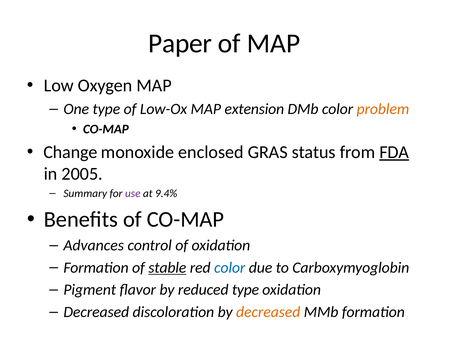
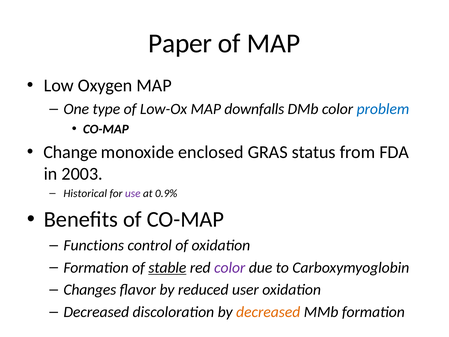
extension: extension -> downfalls (254, 109)
problem colour: orange -> blue (383, 109)
FDA underline: present -> none (394, 152)
2005: 2005 -> 2003 (82, 174)
Summary: Summary -> Historical (85, 193)
9.4%: 9.4% -> 0.9% (166, 193)
Advances: Advances -> Functions (94, 245)
color colour: blue -> purple (230, 267)
Pigment: Pigment -> Changes (90, 290)
reduced type: type -> user (245, 290)
